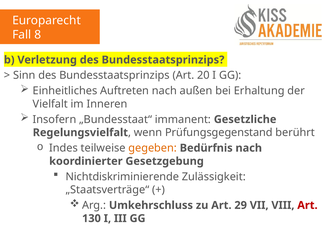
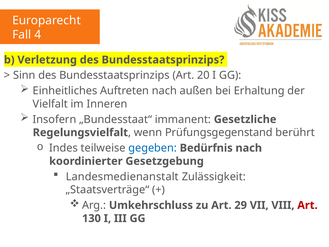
8: 8 -> 4 (38, 35)
gegeben colour: orange -> blue (153, 148)
Nichtdiskriminierende: Nichtdiskriminierende -> Landesmedienanstalt (122, 176)
